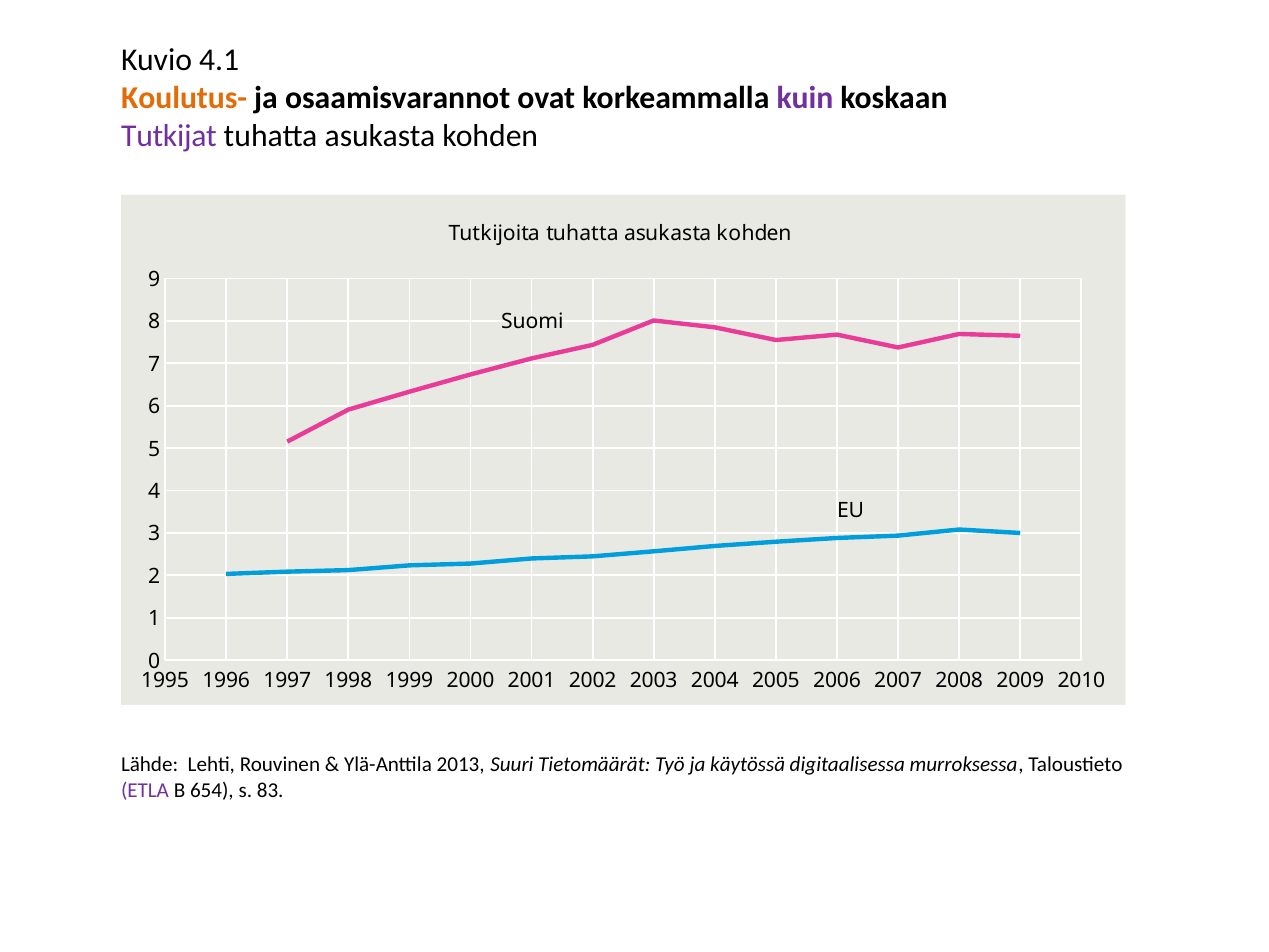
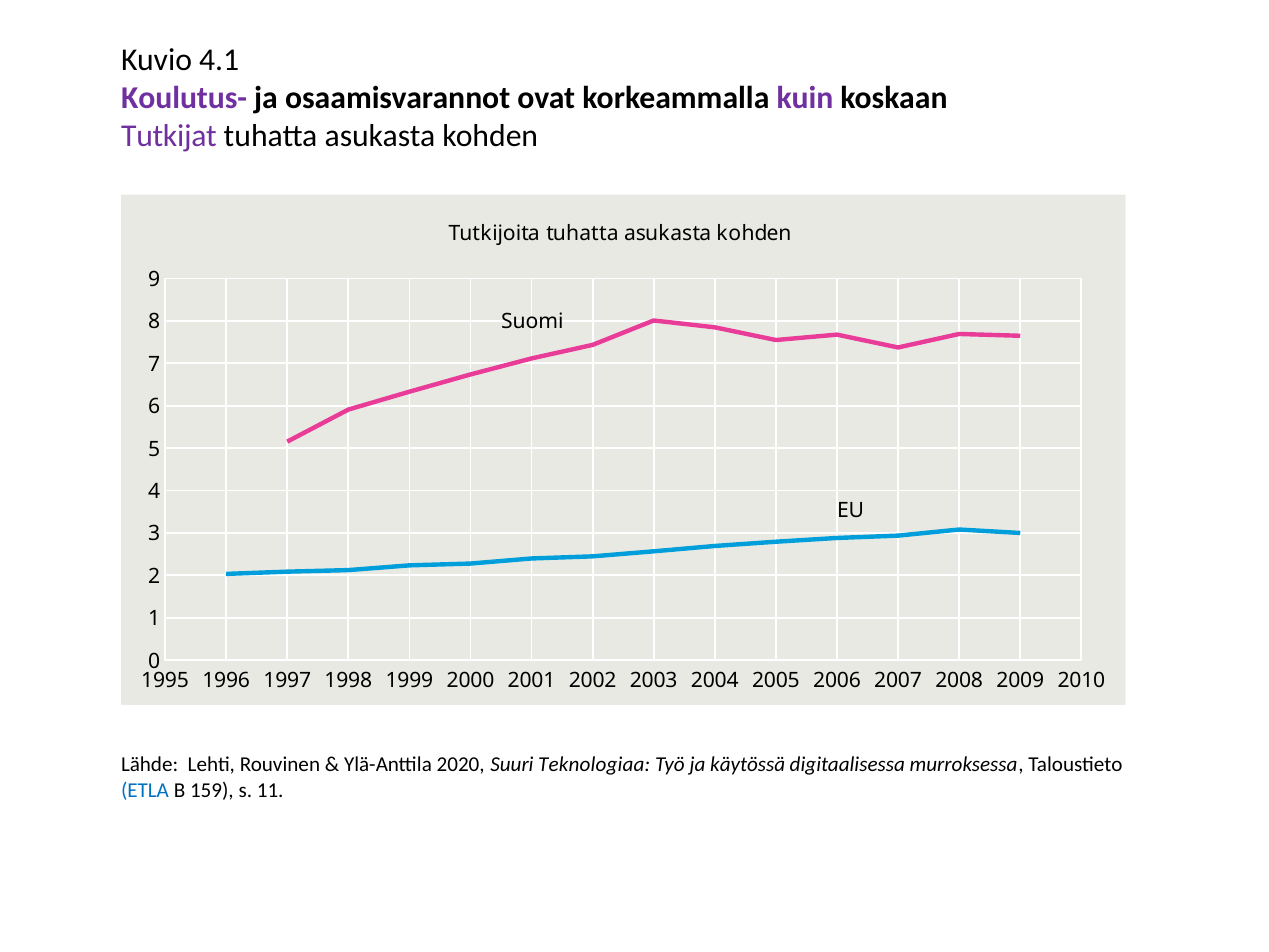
Koulutus- colour: orange -> purple (184, 98)
2013: 2013 -> 2020 (461, 765)
Tietomäärät: Tietomäärät -> Teknologiaa (594, 765)
ETLA colour: purple -> blue (145, 790)
654: 654 -> 159 (212, 790)
83: 83 -> 11 (270, 790)
